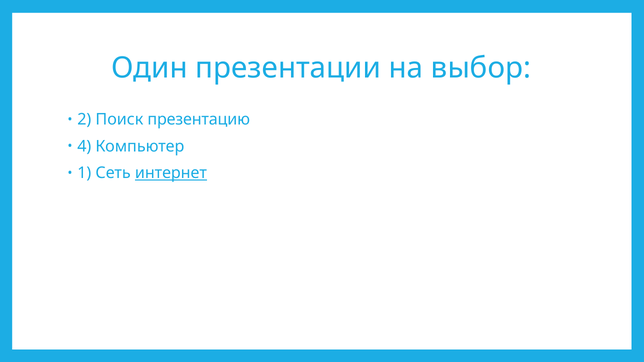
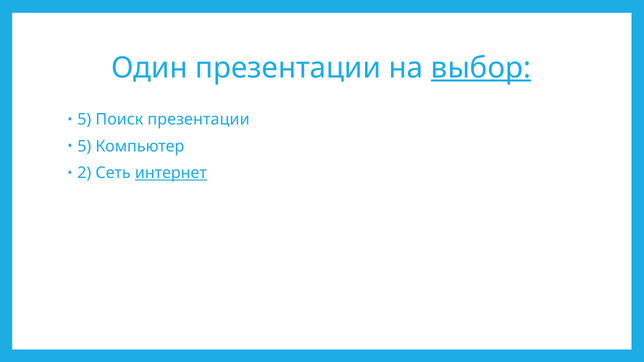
выбор underline: none -> present (481, 68)
2: 2 -> 5 (84, 120)
Поиск презентацию: презентацию -> презентации (199, 120)
4: 4 -> 5 (84, 146)
1: 1 -> 2 (84, 173)
